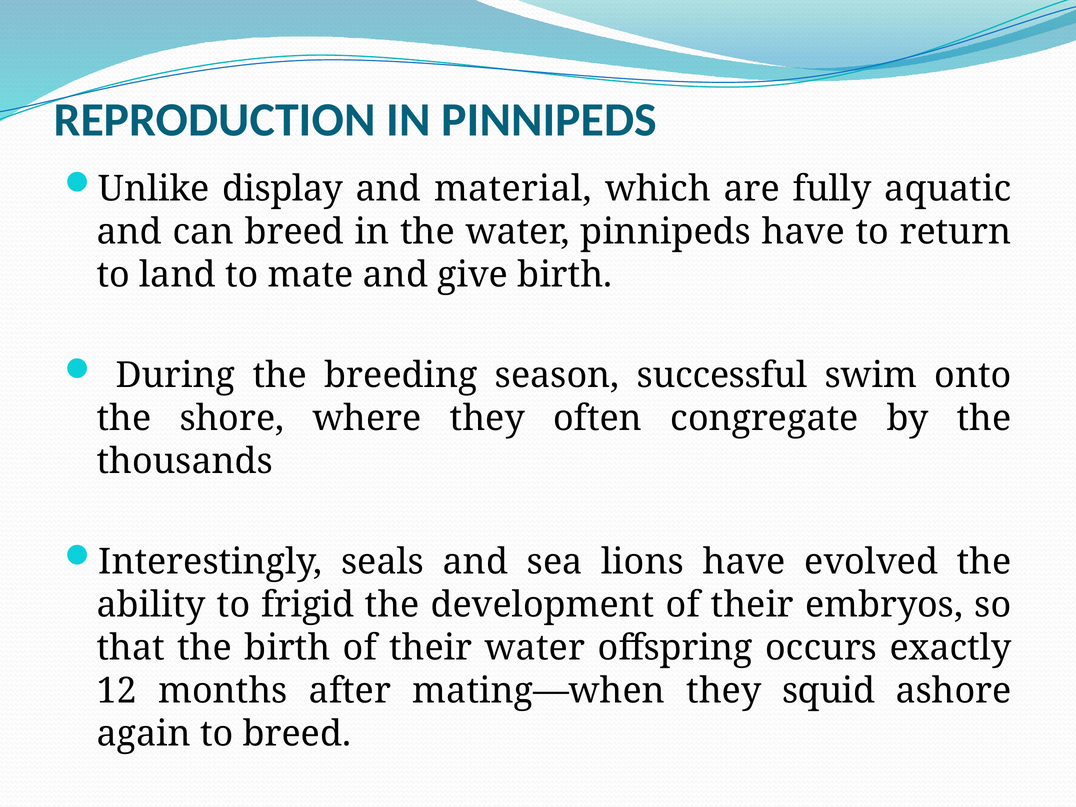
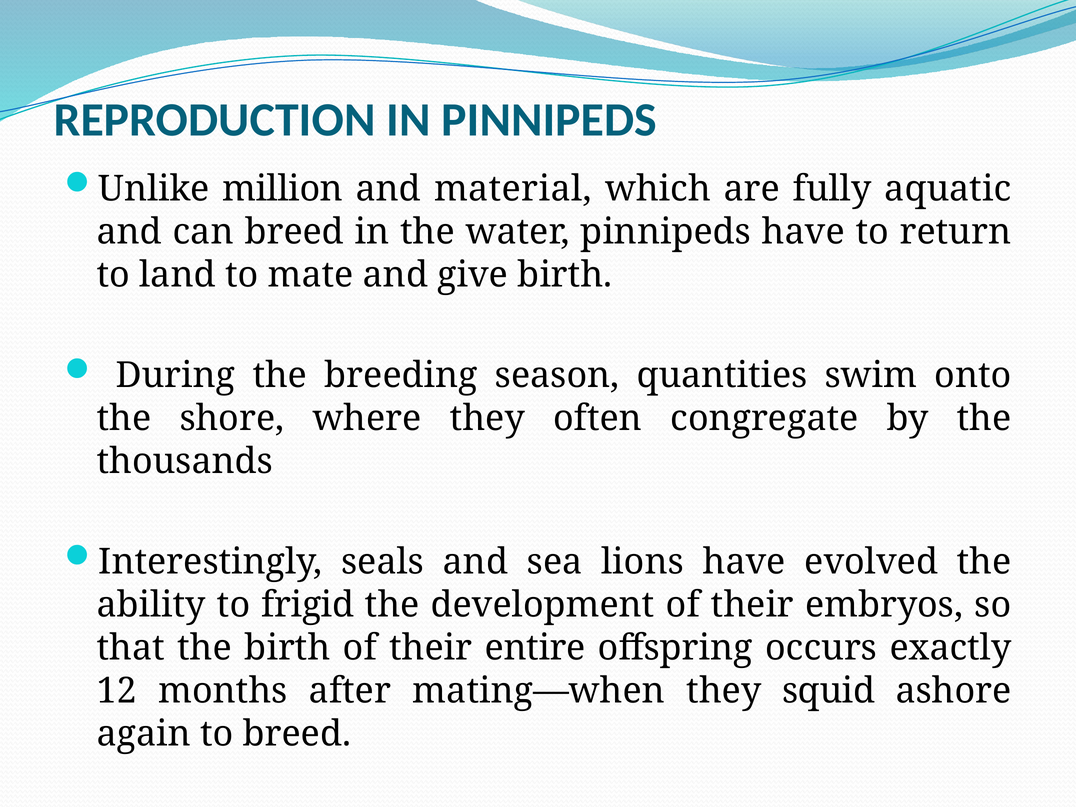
display: display -> million (283, 189)
successful: successful -> quantities (722, 375)
their water: water -> entire (535, 648)
